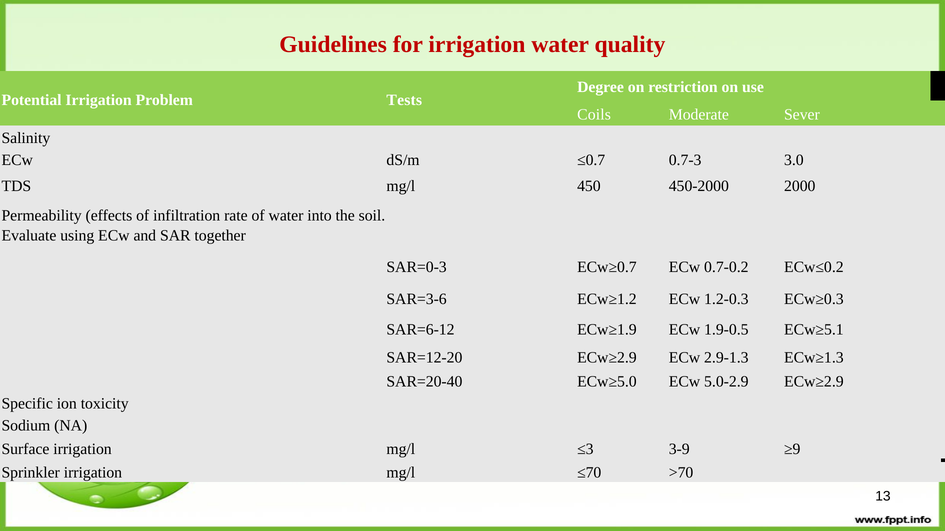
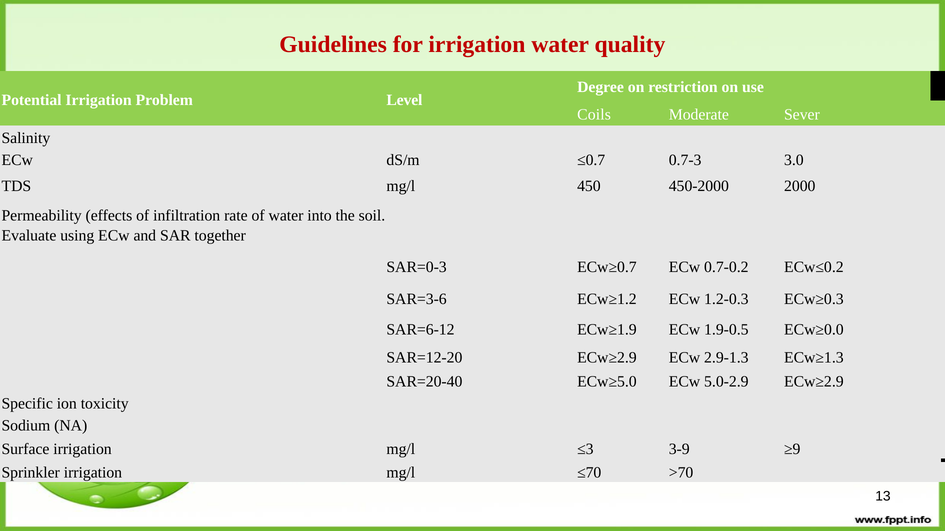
Tests: Tests -> Level (404, 100)
ECw≥5.1: ECw≥5.1 -> ECw≥0.0 (814, 330)
